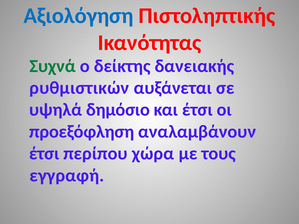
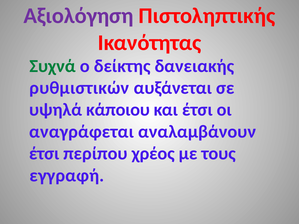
Αξιολόγηση colour: blue -> purple (78, 16)
δημόσιο: δημόσιο -> κάποιου (118, 110)
προεξόφληση: προεξόφληση -> αναγράφεται (82, 132)
χώρα: χώρα -> χρέος (153, 154)
